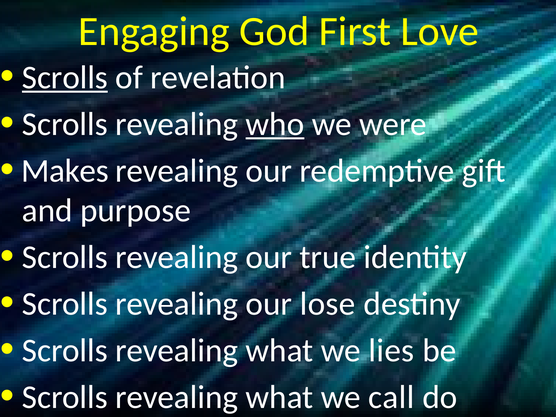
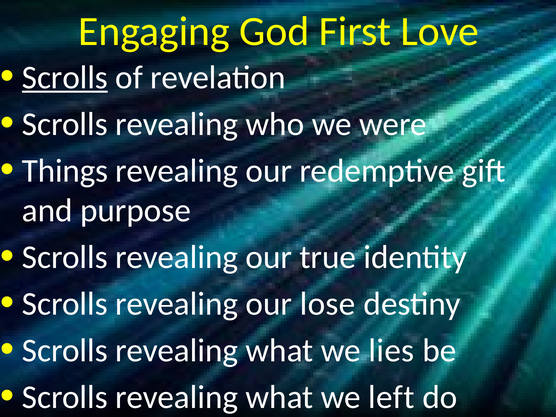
who underline: present -> none (275, 124)
Makes: Makes -> Things (65, 171)
call: call -> left (391, 397)
